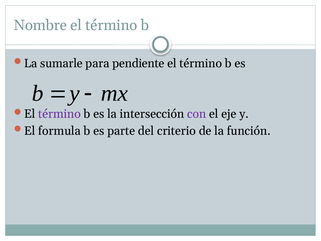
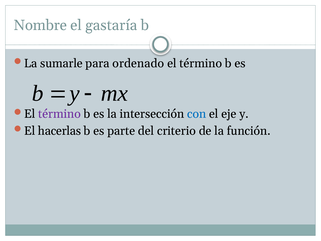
término: término -> gastaría (111, 25)
pendiente: pendiente -> ordenado (138, 63)
con colour: purple -> blue (197, 114)
formula: formula -> hacerlas (60, 131)
